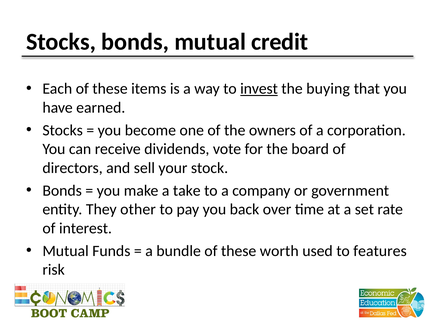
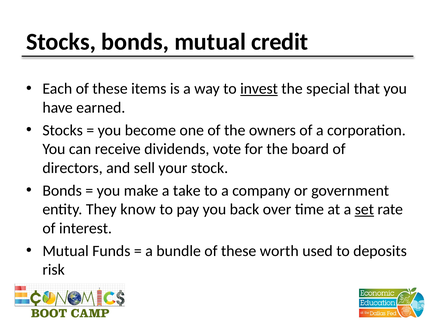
buying: buying -> special (328, 89)
other: other -> know (138, 210)
set underline: none -> present (364, 210)
features: features -> deposits (380, 251)
